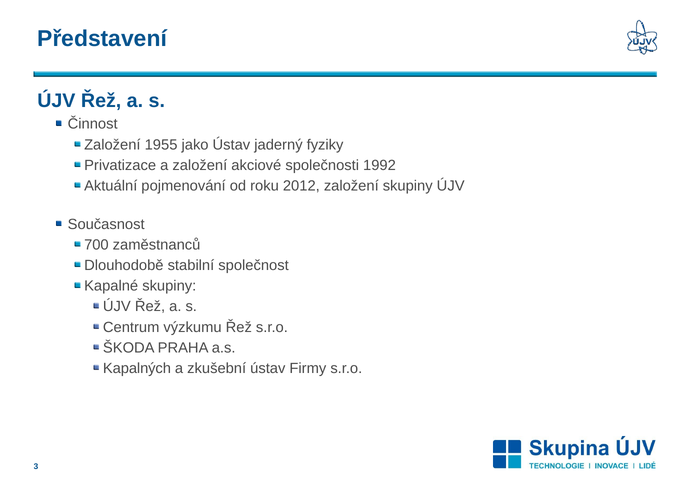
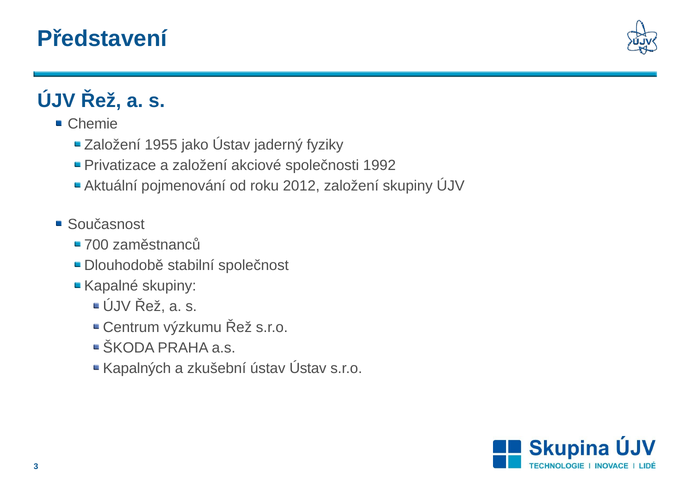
Činnost: Činnost -> Chemie (93, 124)
ústav Firmy: Firmy -> Ústav (308, 369)
